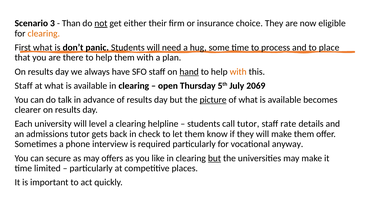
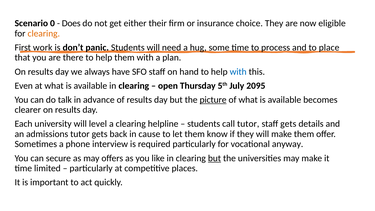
3: 3 -> 0 (52, 23)
Than: Than -> Does (71, 23)
not underline: present -> none (101, 23)
First what: what -> work (43, 47)
hand underline: present -> none (189, 72)
with colour: orange -> blue (238, 72)
Staff: Staff -> Even (24, 86)
2069: 2069 -> 2095 (256, 86)
staff rate: rate -> gets (288, 124)
check: check -> cause (149, 134)
